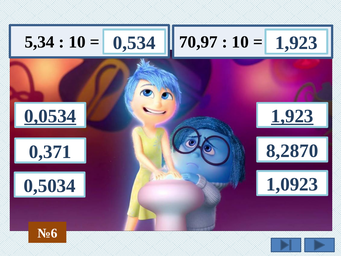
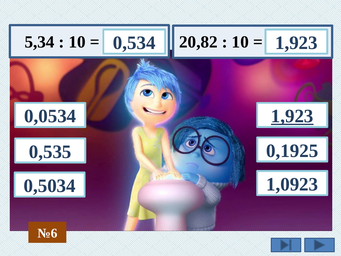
70,97: 70,97 -> 20,82 (198, 42)
0,0534 underline: present -> none (50, 116)
8,2870: 8,2870 -> 0,1925 (292, 151)
0,371: 0,371 -> 0,535 (50, 152)
